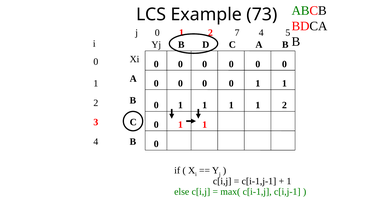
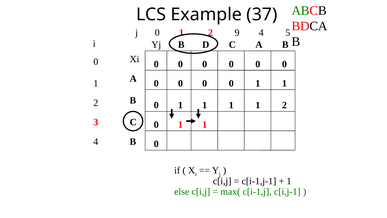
73: 73 -> 37 (262, 14)
7: 7 -> 9 (237, 33)
